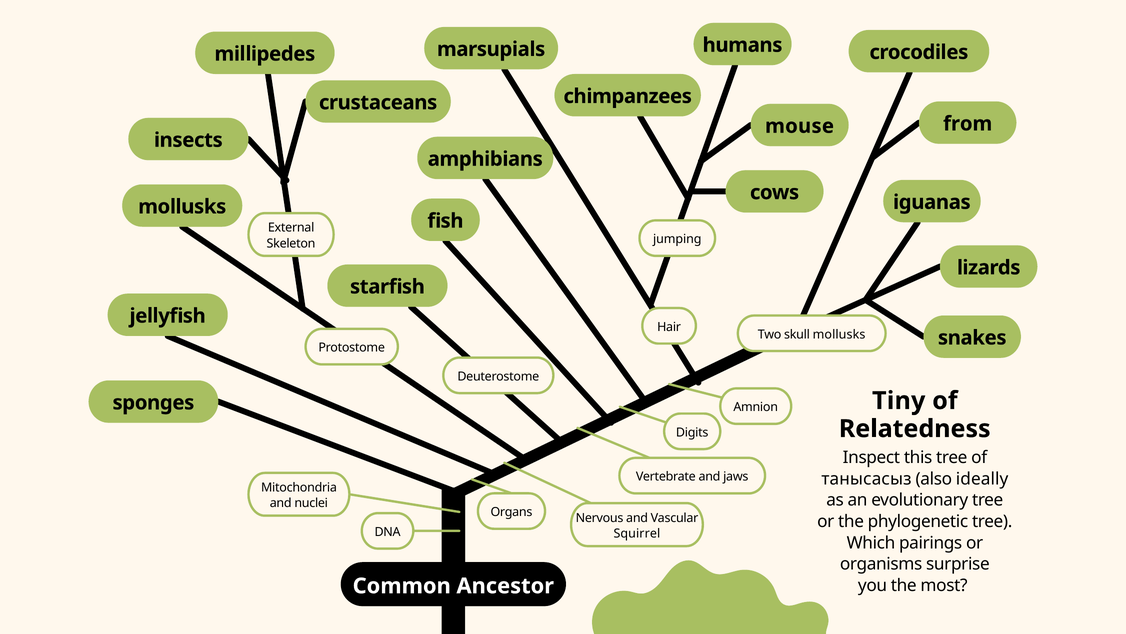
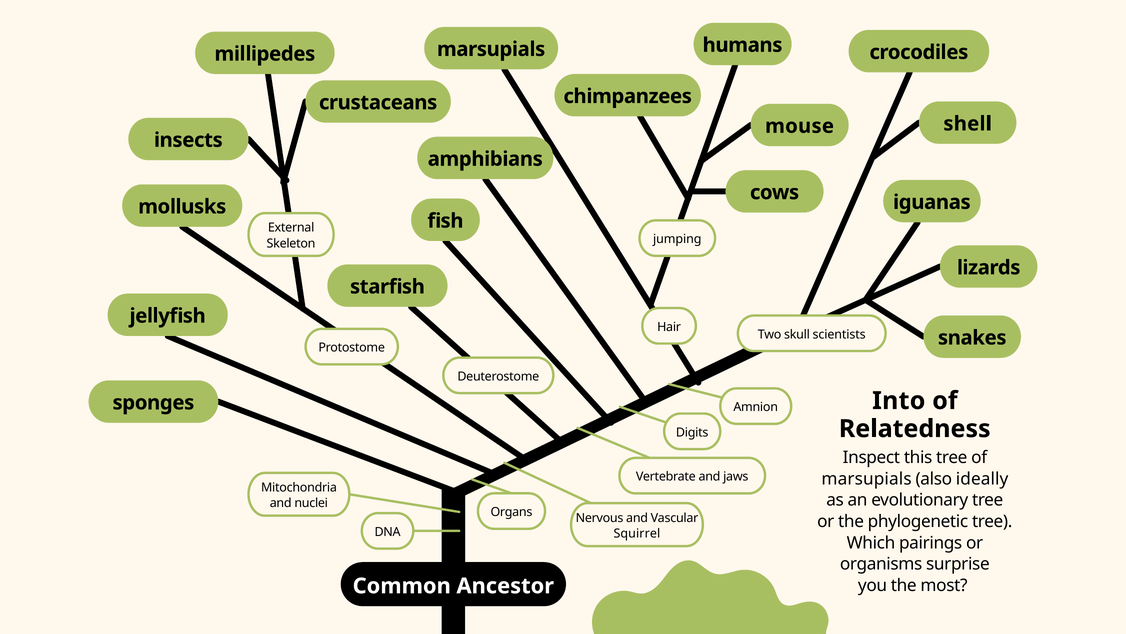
from: from -> shell (968, 124)
skull mollusks: mollusks -> scientists (839, 334)
Tiny: Tiny -> Into (899, 400)
танысасыз: танысасыз -> marsupials (867, 478)
